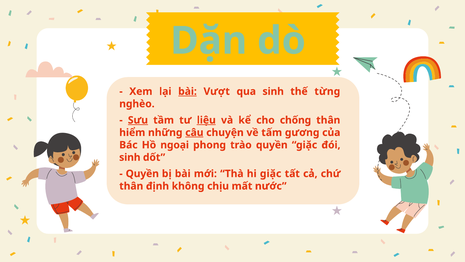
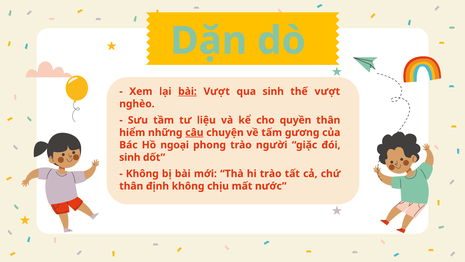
thế từng: từng -> vượt (327, 91)
Sưu underline: present -> none (138, 120)
liệu underline: present -> none (206, 120)
chống: chống -> quyền (296, 120)
trào quyền: quyền -> người (272, 145)
Quyền: Quyền -> Không (142, 173)
hi giặc: giặc -> trào (271, 173)
